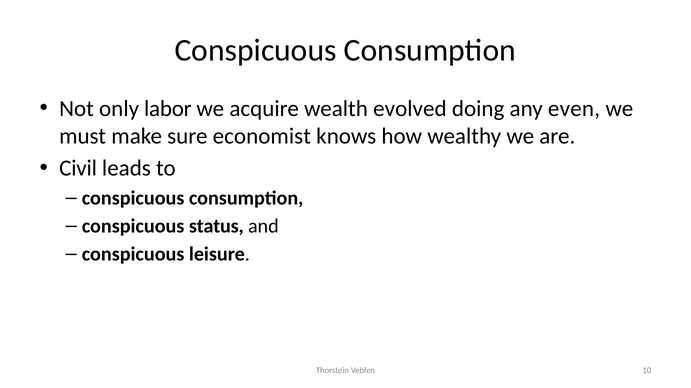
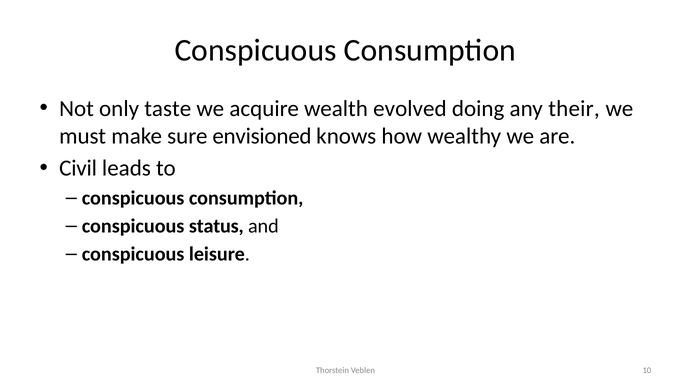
labor: labor -> taste (168, 109)
even: even -> their (574, 109)
economist: economist -> envisioned (262, 136)
